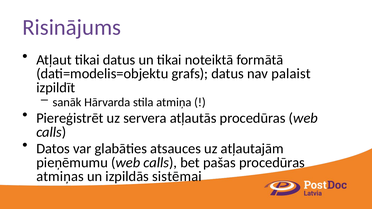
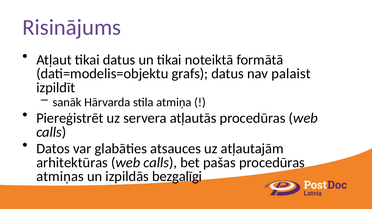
pieņēmumu: pieņēmumu -> arhitektūras (72, 163)
sistēmai: sistēmai -> bezgalīgi (177, 177)
